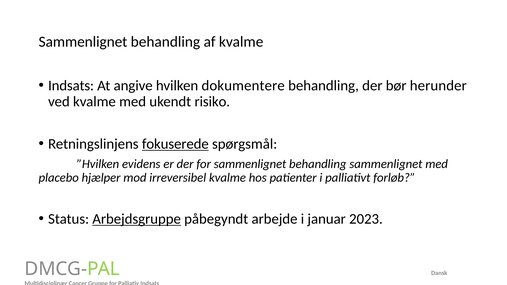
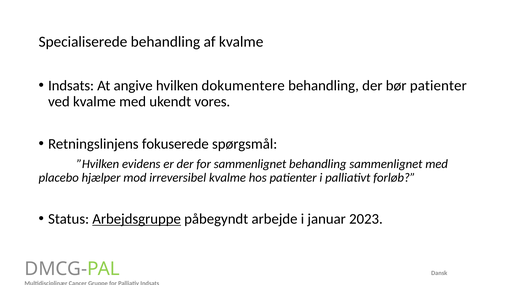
Sammenlignet: Sammenlignet -> Specialiserede (83, 42)
bør herunder: herunder -> patienter (438, 86)
risiko: risiko -> vores (212, 102)
fokuserede underline: present -> none (175, 144)
